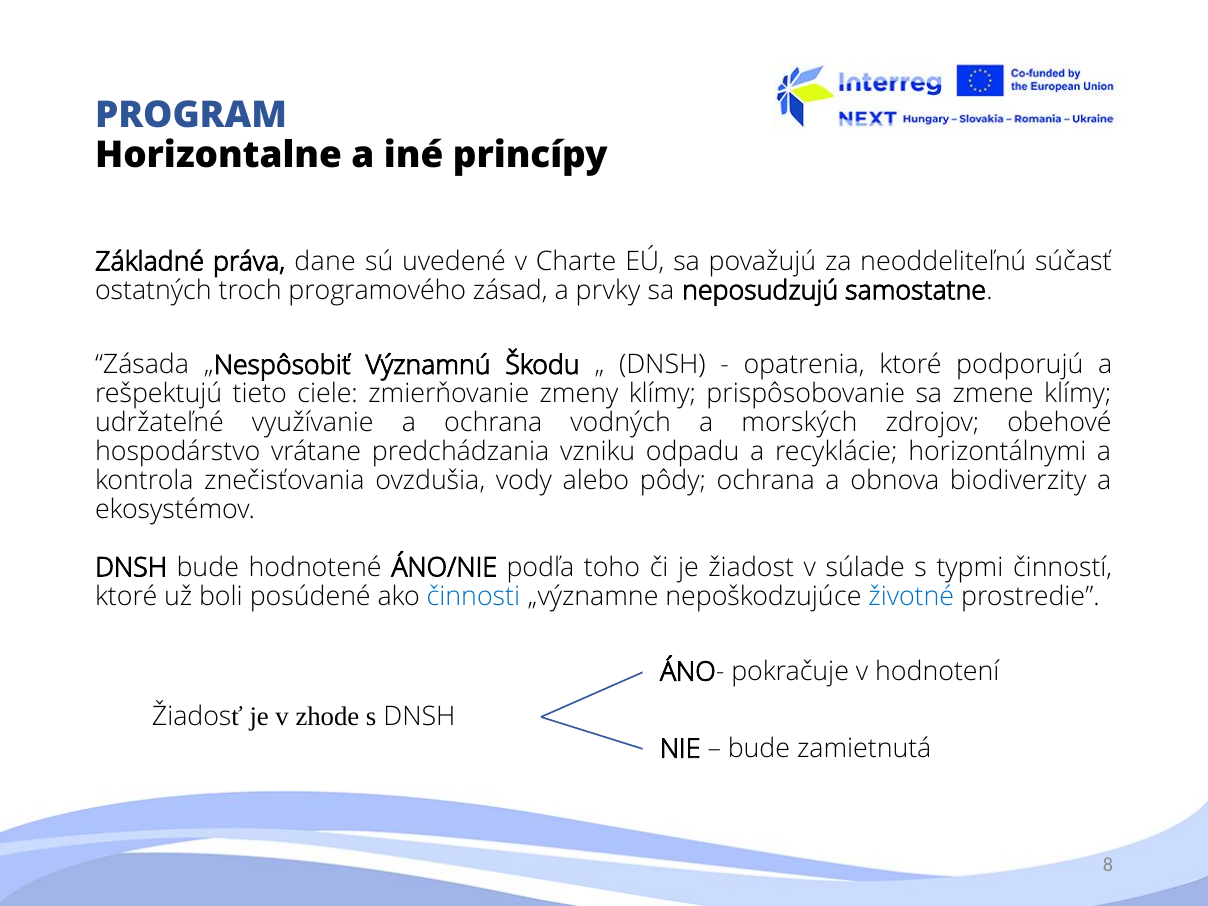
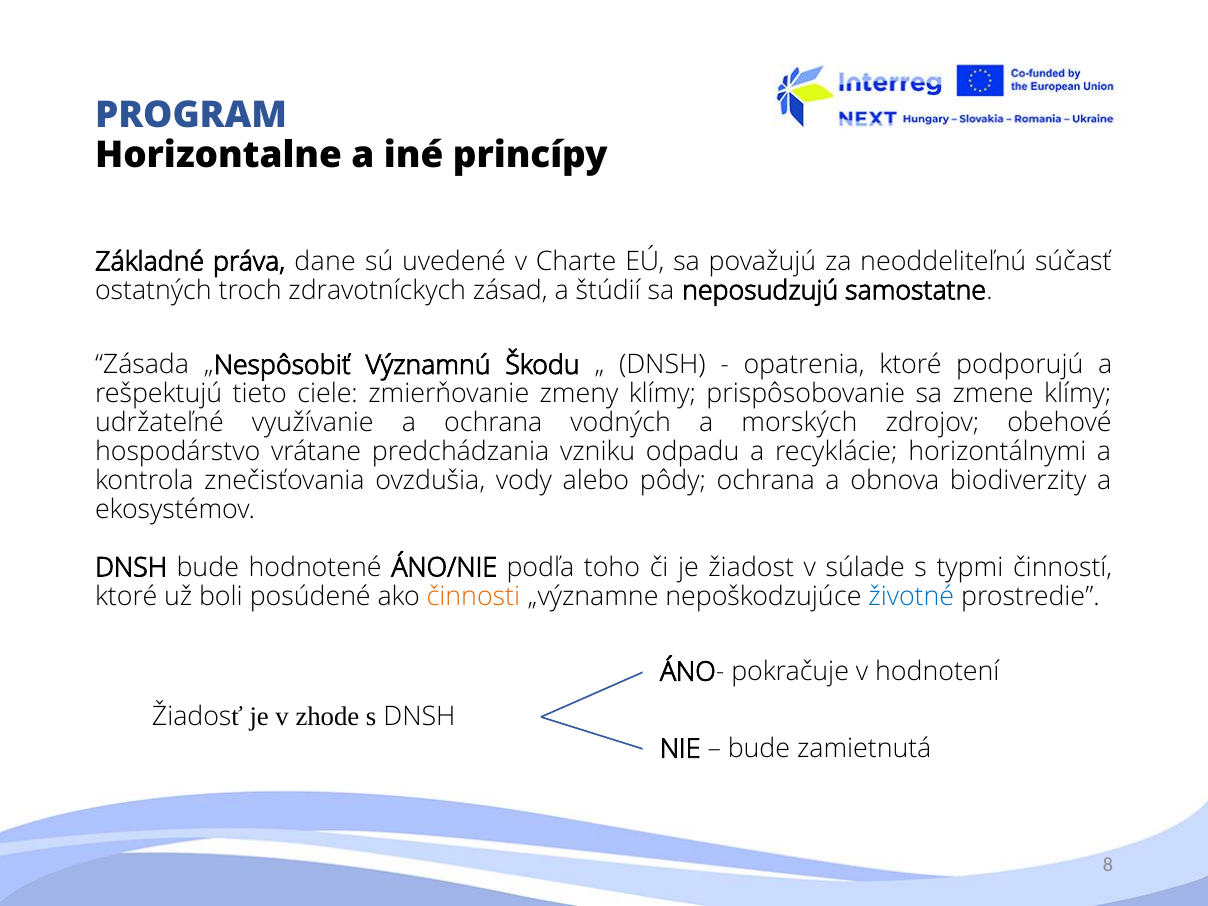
programového: programového -> zdravotníckych (377, 290)
prvky: prvky -> štúdií (608, 290)
činnosti colour: blue -> orange (473, 596)
